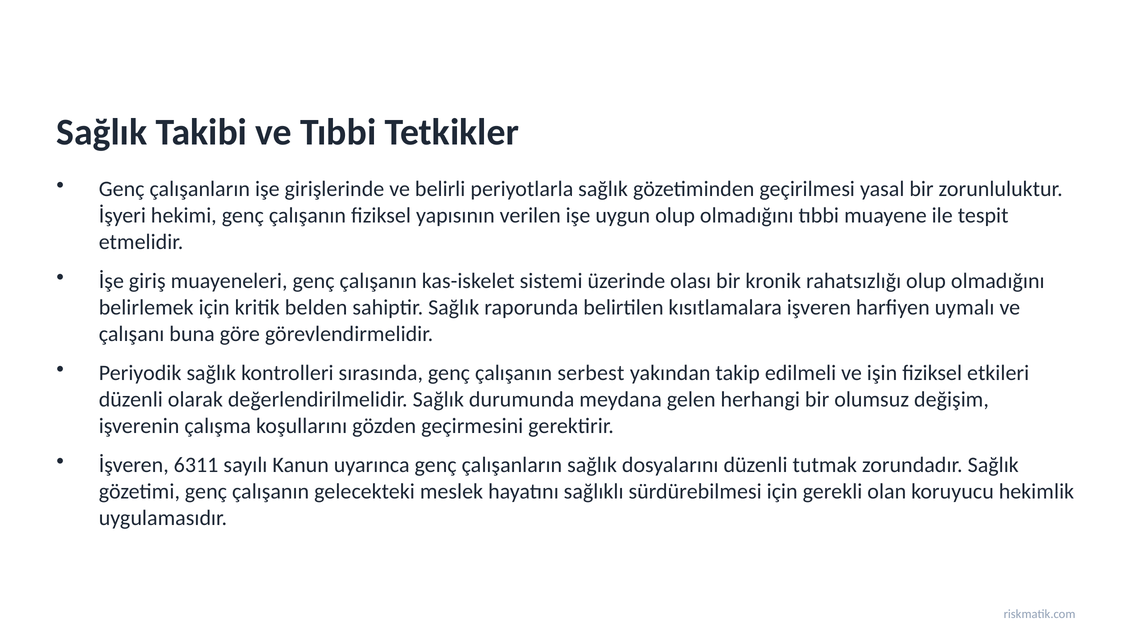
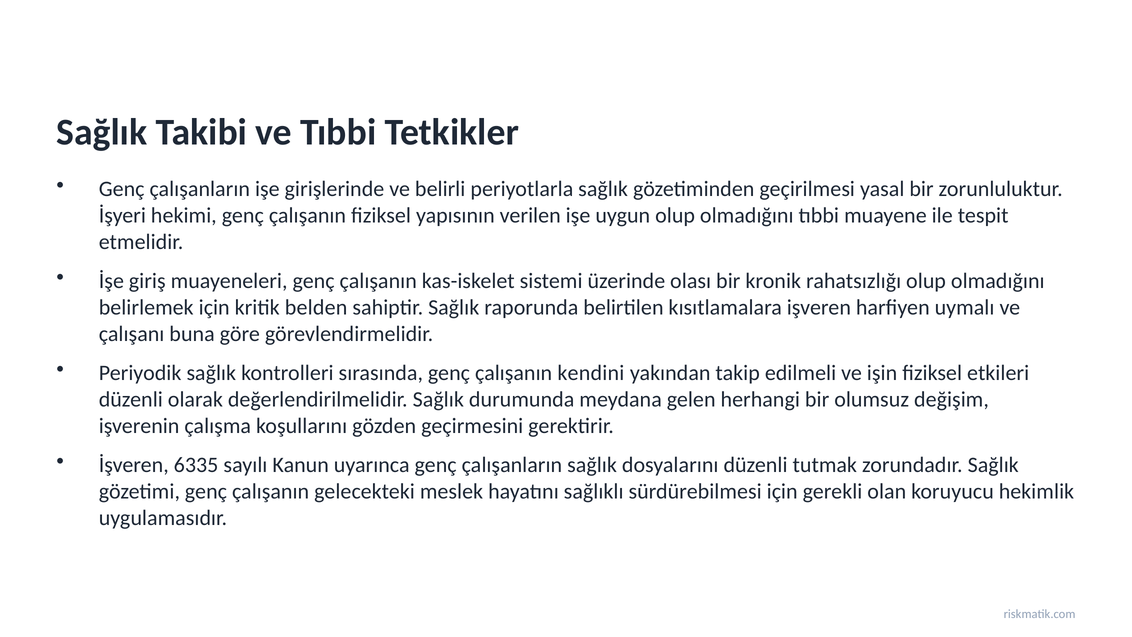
serbest: serbest -> kendini (591, 373)
6311: 6311 -> 6335 (196, 465)
